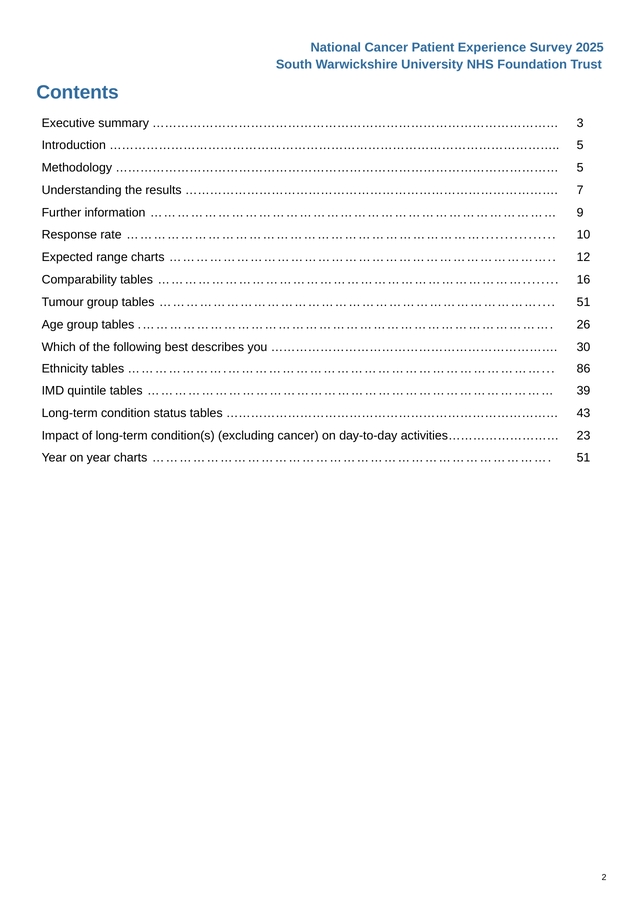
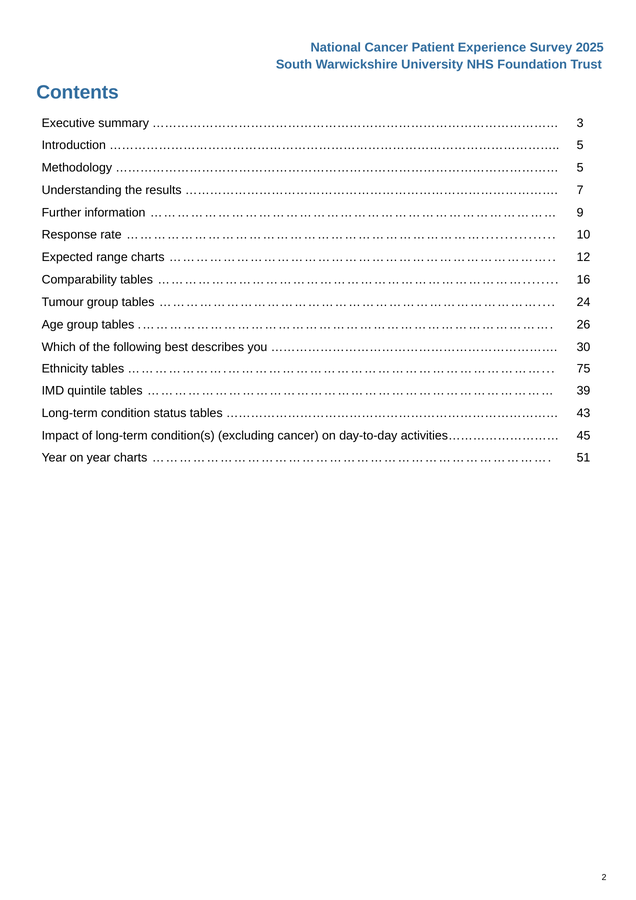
51: 51 -> 24 (584, 302)
86: 86 -> 75 (584, 369)
23: 23 -> 45 (584, 436)
